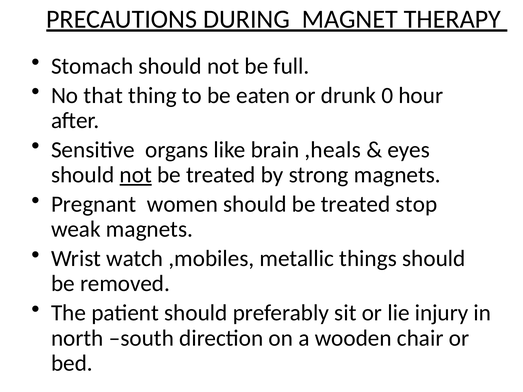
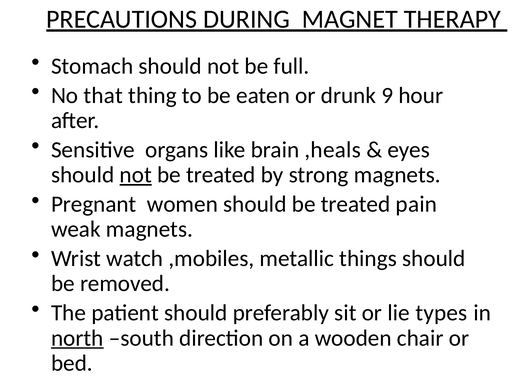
0: 0 -> 9 (387, 95)
stop: stop -> pain (416, 204)
injury: injury -> types (441, 313)
north underline: none -> present (77, 338)
